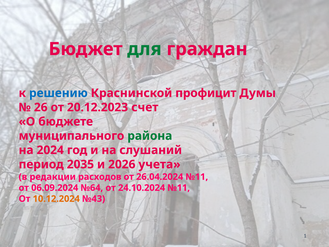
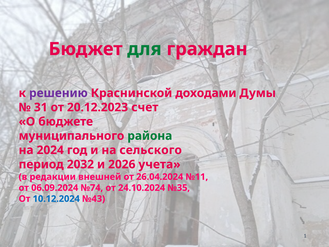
решению colour: blue -> purple (58, 93)
профицит: профицит -> доходами (206, 93)
26: 26 -> 31 (41, 107)
слушаний: слушаний -> сельского (151, 150)
2035: 2035 -> 2032 (80, 164)
расходов: расходов -> внешней (100, 177)
№64: №64 -> №74 (92, 188)
24.10.2024 №11: №11 -> №35 (179, 188)
10.12.2024 colour: orange -> blue (56, 199)
